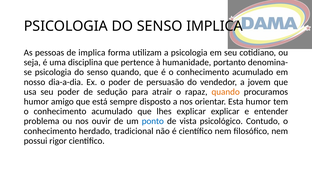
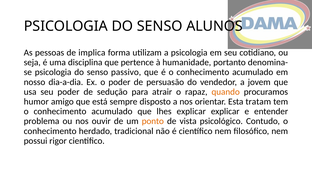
SENSO IMPLICA: IMPLICA -> ALUNOS (214, 26)
senso quando: quando -> passivo (126, 72)
Esta humor: humor -> tratam (258, 102)
ponto colour: blue -> orange (153, 122)
